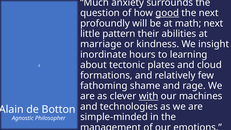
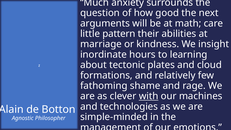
good underline: present -> none (167, 13)
profoundly: profoundly -> arguments (105, 23)
math next: next -> care (213, 23)
